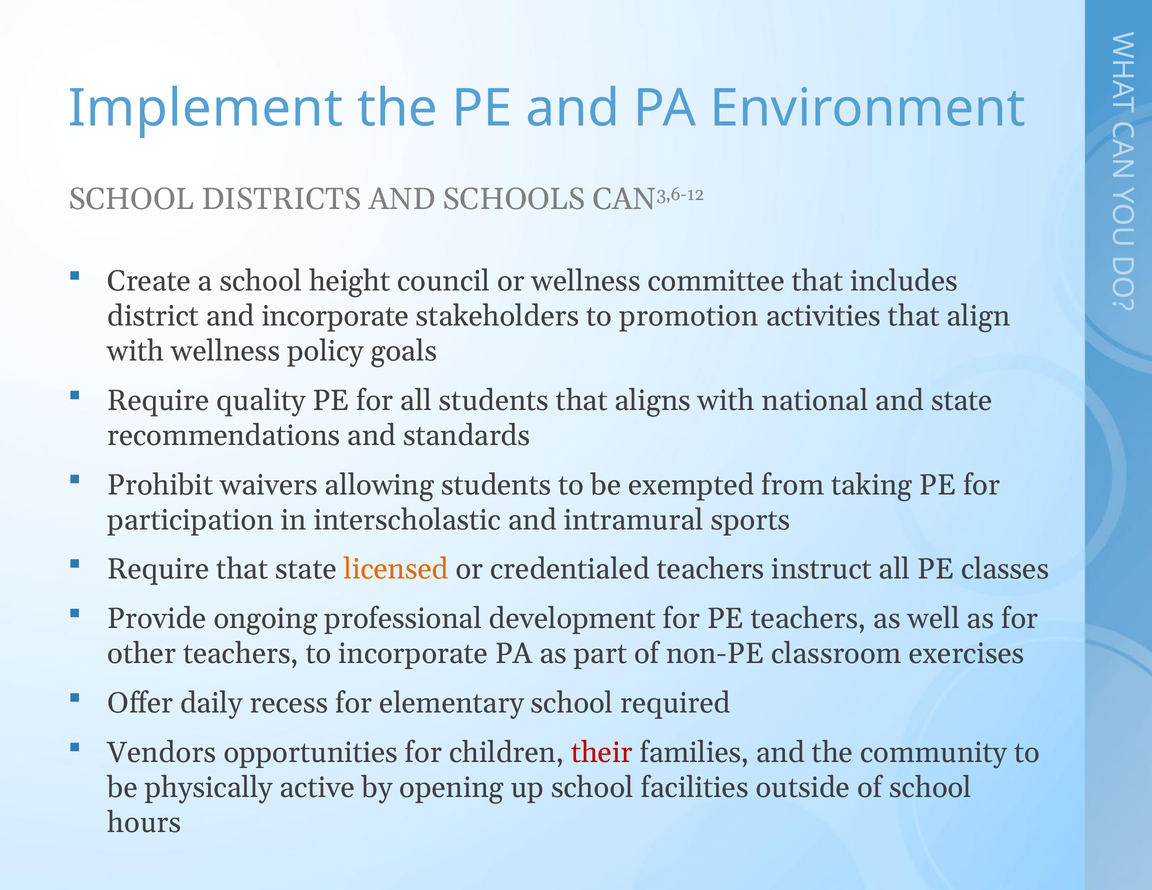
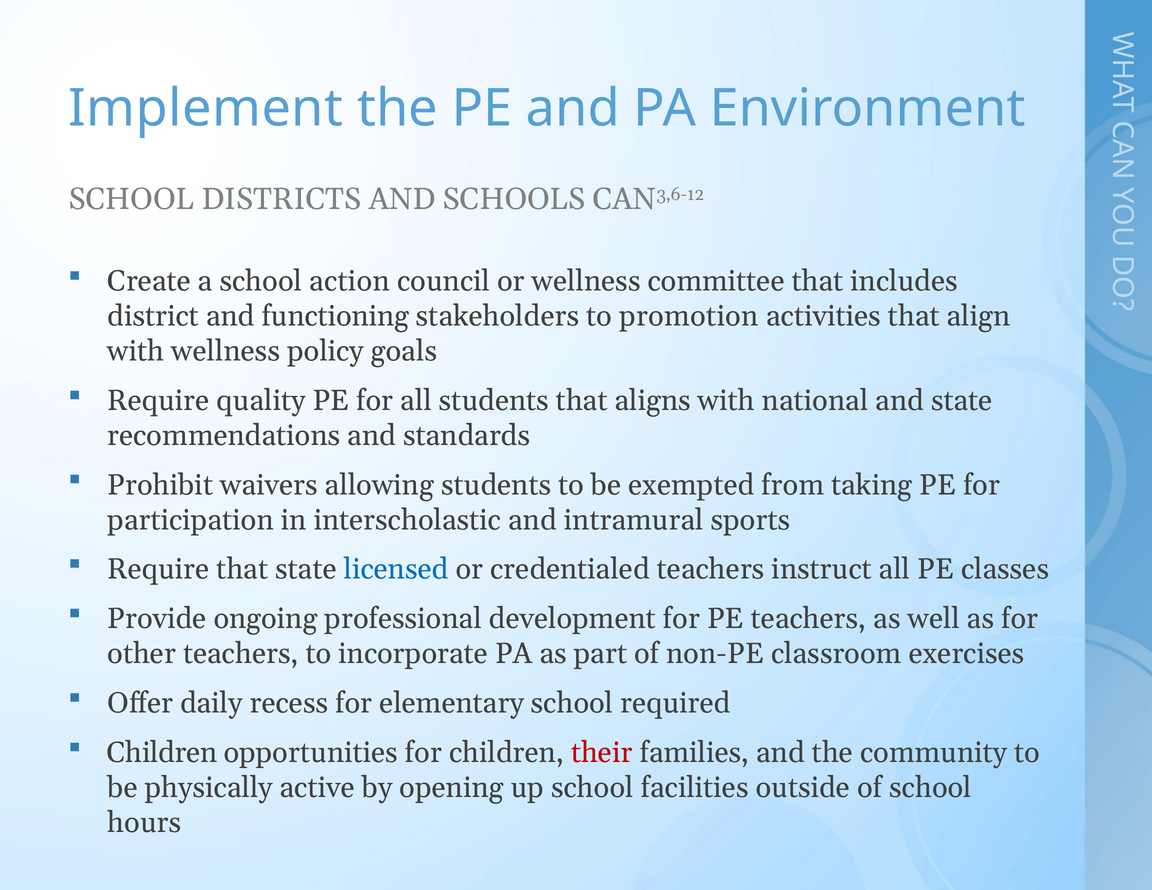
height: height -> action (349, 281)
and incorporate: incorporate -> functioning (335, 316)
licensed colour: orange -> blue (396, 569)
Vendors: Vendors -> Children (162, 753)
